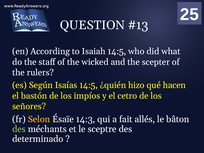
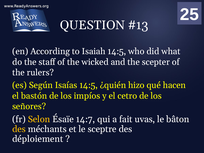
14:3: 14:3 -> 14:7 (86, 119)
allés: allés -> uvas (145, 119)
des colour: light green -> yellow (19, 129)
determinado: determinado -> déploiement (38, 139)
